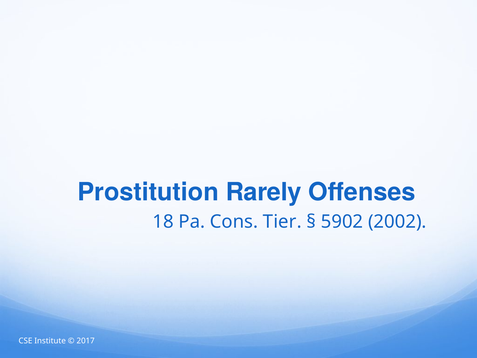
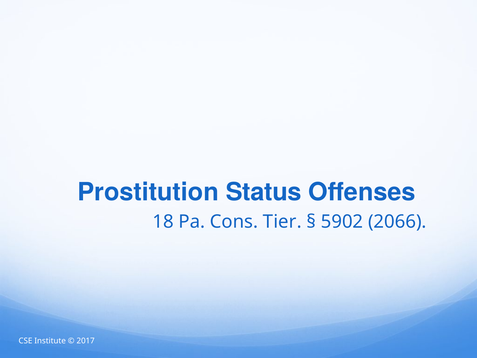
Rarely: Rarely -> Status (264, 192)
2002: 2002 -> 2066 (397, 222)
